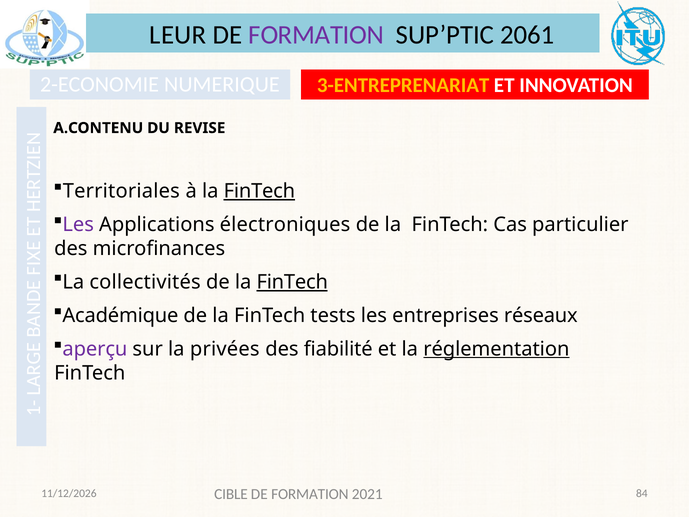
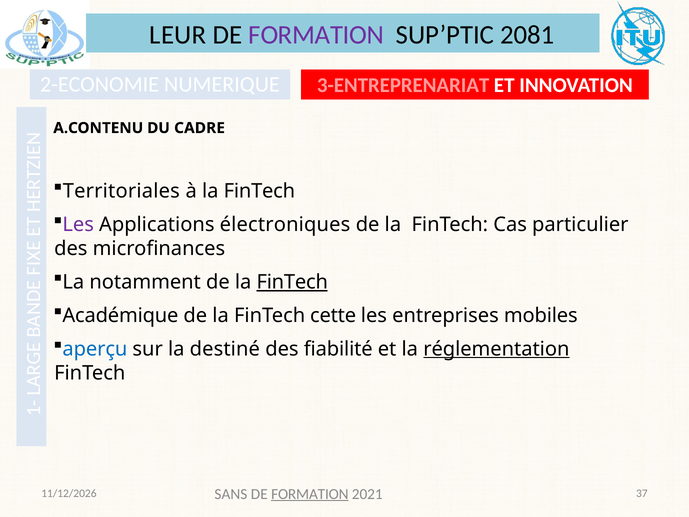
2061: 2061 -> 2081 (527, 35)
3-ENTREPRENARIAT colour: yellow -> pink (403, 85)
REVISE: REVISE -> CADRE (200, 128)
FinTech underline: present -> none (259, 191)
collectivités: collectivités -> notamment (145, 282)
tests: tests -> cette (333, 315)
réseaux: réseaux -> mobiles (541, 315)
aperçu colour: purple -> blue (95, 349)
privées: privées -> destiné (225, 349)
CIBLE: CIBLE -> SANS (231, 494)
FORMATION underline: none -> present (310, 494)
84: 84 -> 37 (642, 493)
